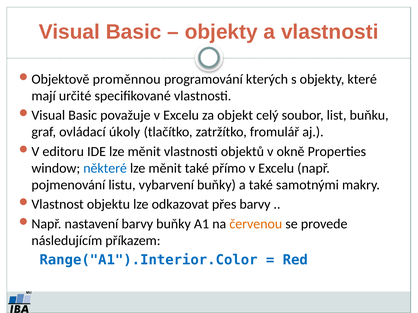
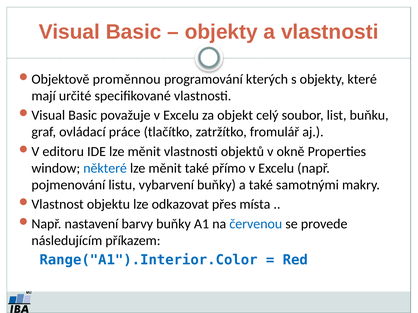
úkoly: úkoly -> práce (125, 132)
přes barvy: barvy -> místa (255, 205)
červenou colour: orange -> blue (256, 224)
